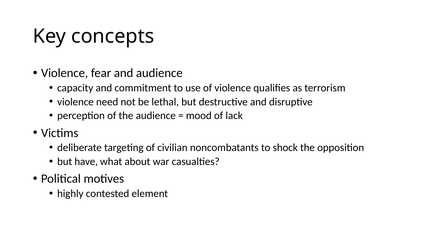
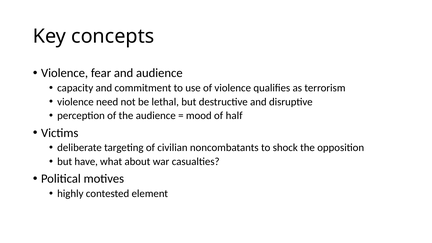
lack: lack -> half (234, 116)
